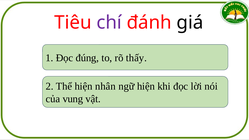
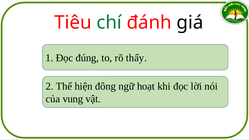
chí colour: purple -> green (109, 23)
nhân: nhân -> đông (105, 86)
ngữ hiện: hiện -> hoạt (146, 86)
